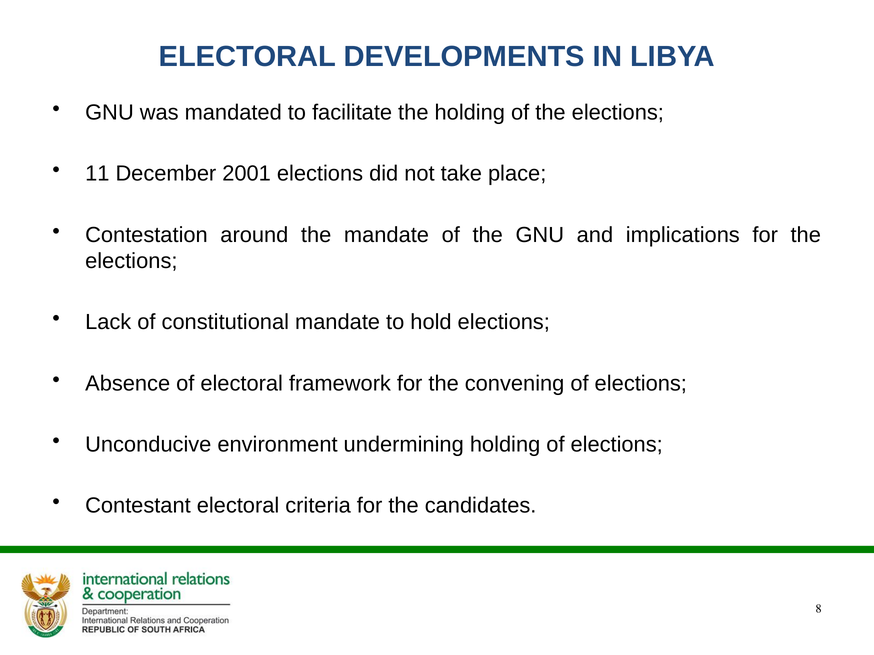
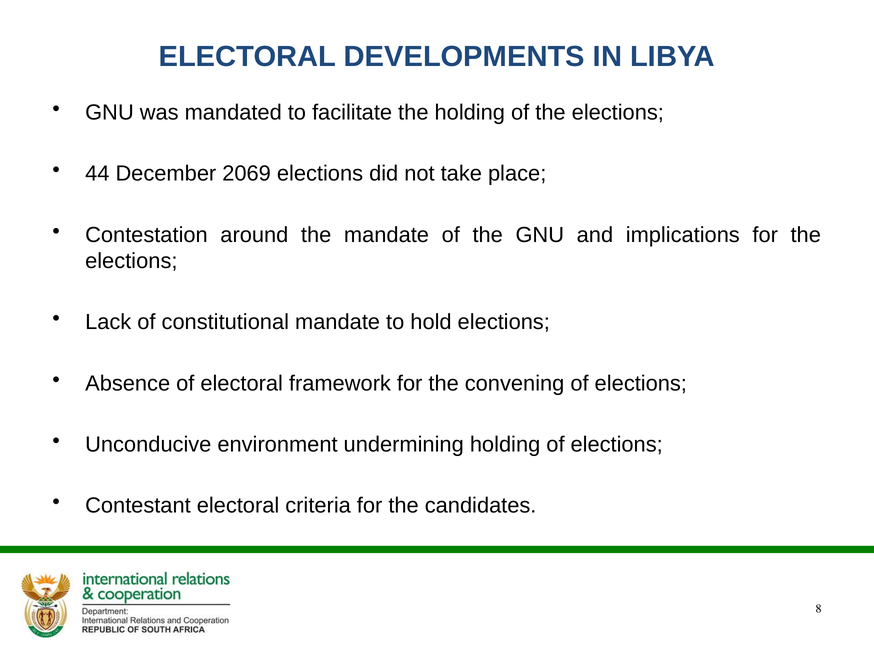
11: 11 -> 44 (97, 174)
2001: 2001 -> 2069 (247, 174)
